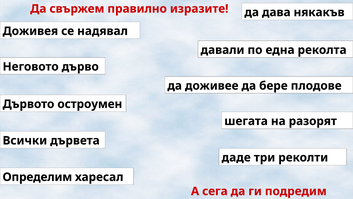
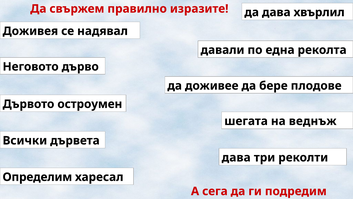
някакъв: някакъв -> хвърлил (319, 12)
разорят: разорят -> веднъж (313, 121)
даде: даде -> дава (236, 157)
